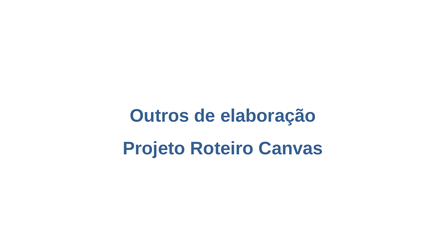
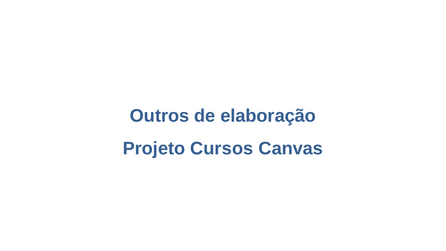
Roteiro: Roteiro -> Cursos (222, 148)
